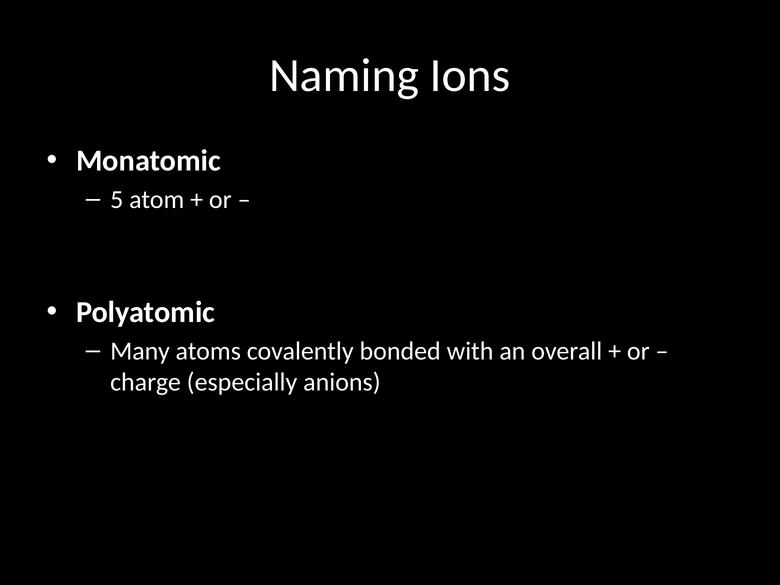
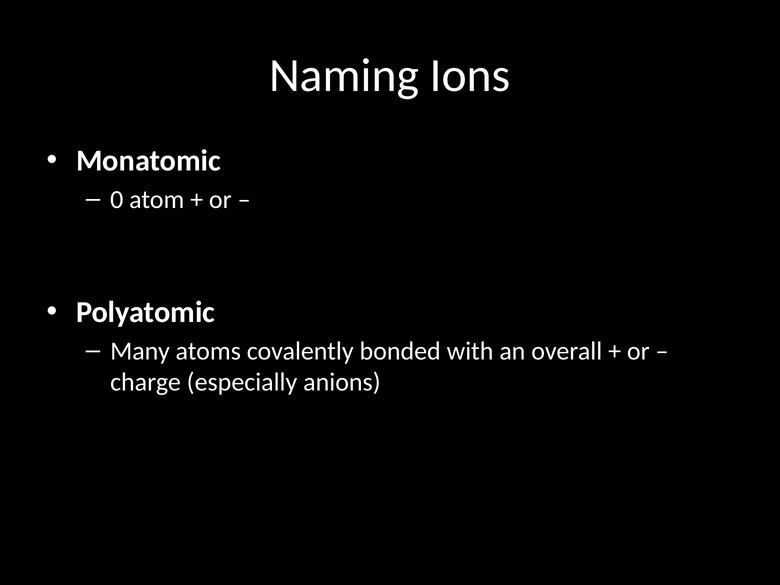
5: 5 -> 0 (117, 199)
